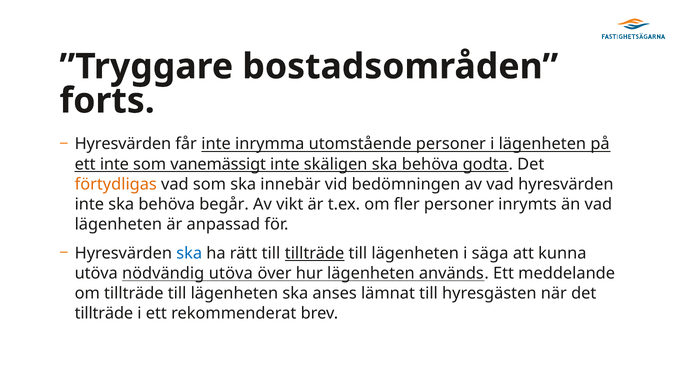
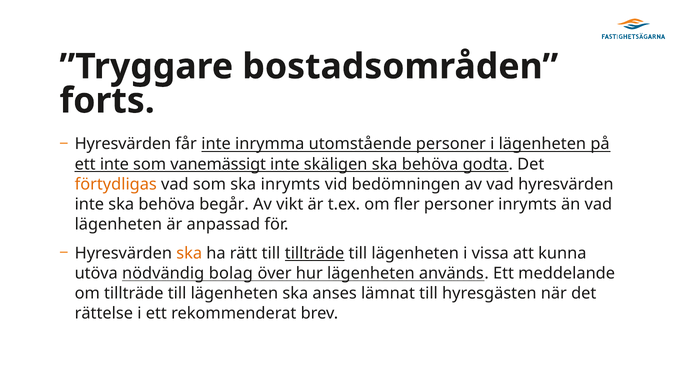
ska innebär: innebär -> inrymts (290, 184)
ska colour: blue -> orange (189, 253)
säga: säga -> vissa (490, 253)
nödvändig utöva: utöva -> bolag (231, 273)
tillträde: tillträde -> rättelse (104, 313)
